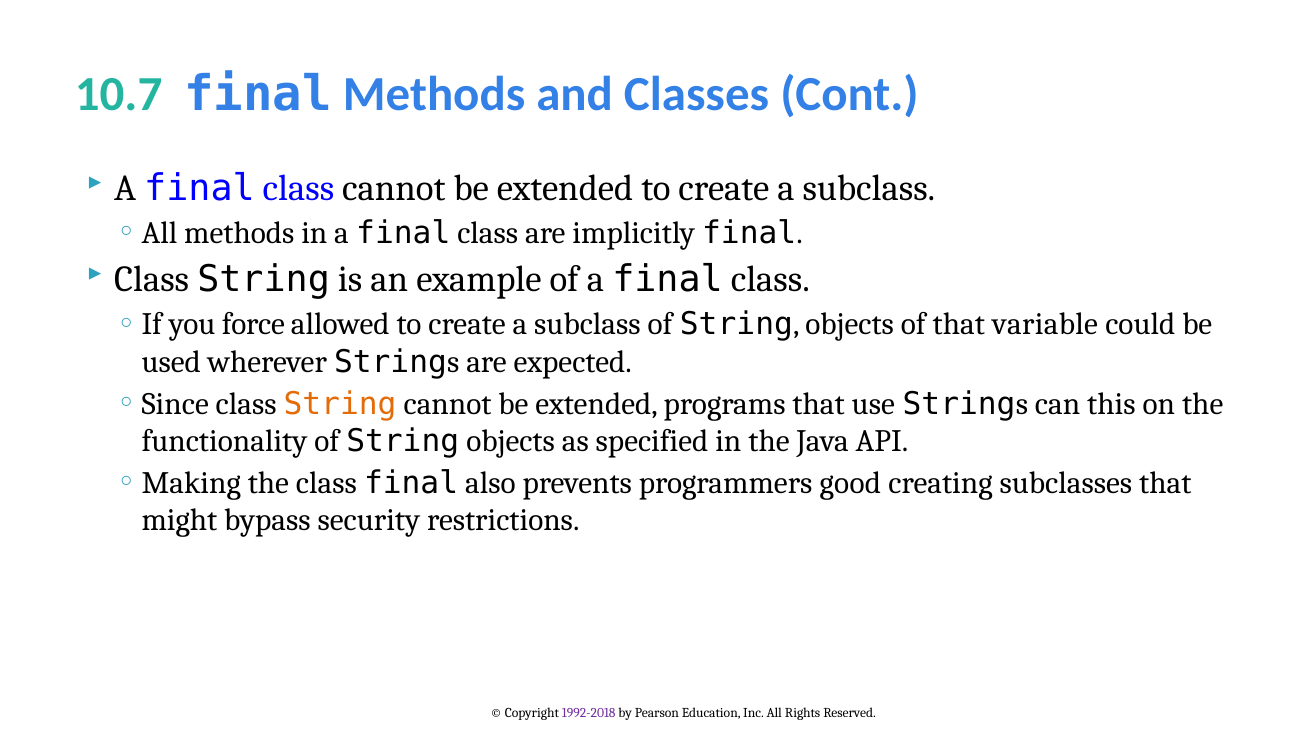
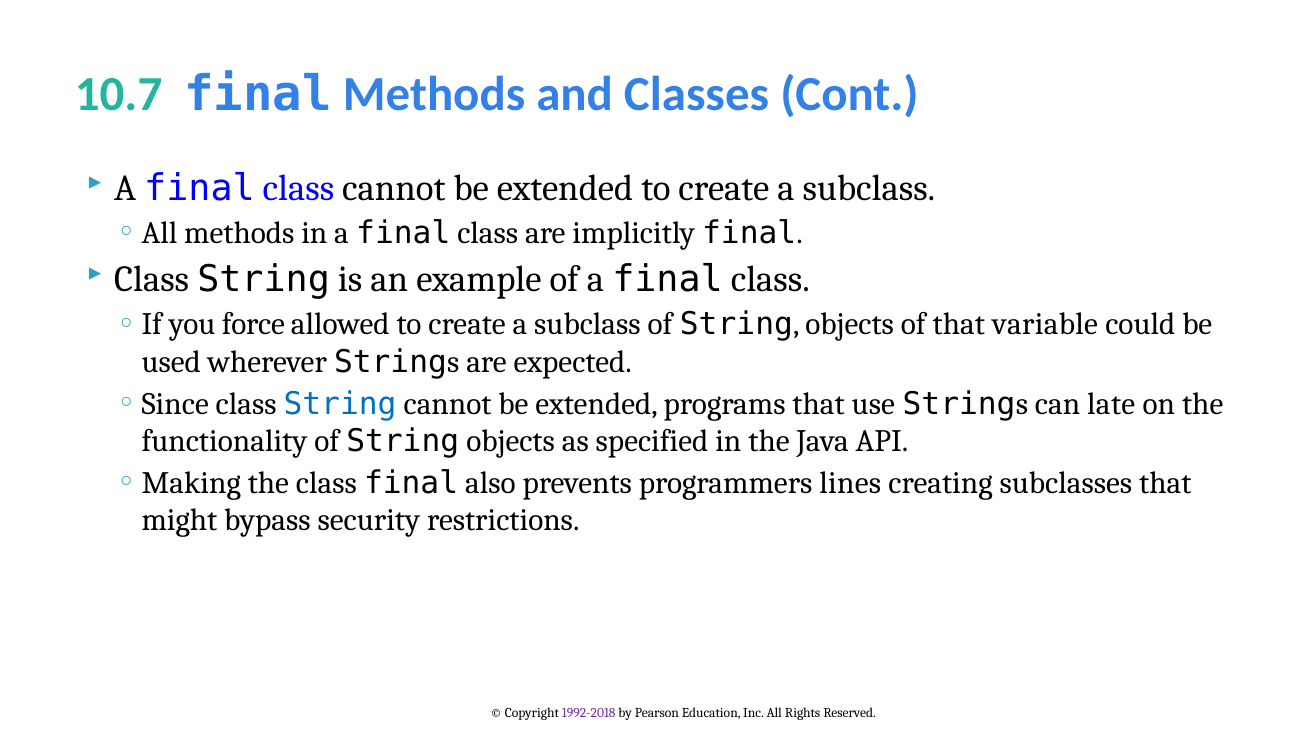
String colour: orange -> blue (340, 404)
this: this -> late (1111, 404)
good: good -> lines (850, 484)
